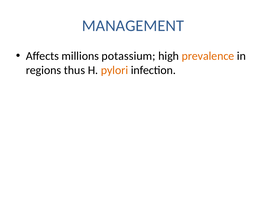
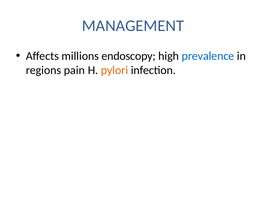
potassium: potassium -> endoscopy (129, 56)
prevalence colour: orange -> blue (208, 56)
thus: thus -> pain (74, 70)
